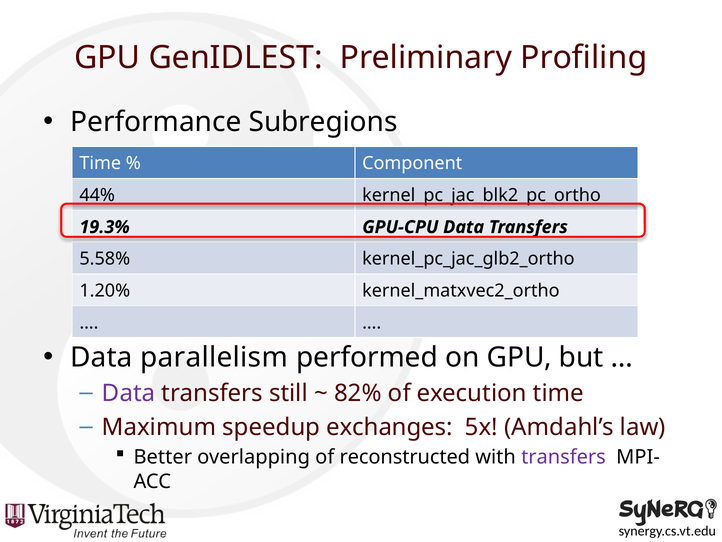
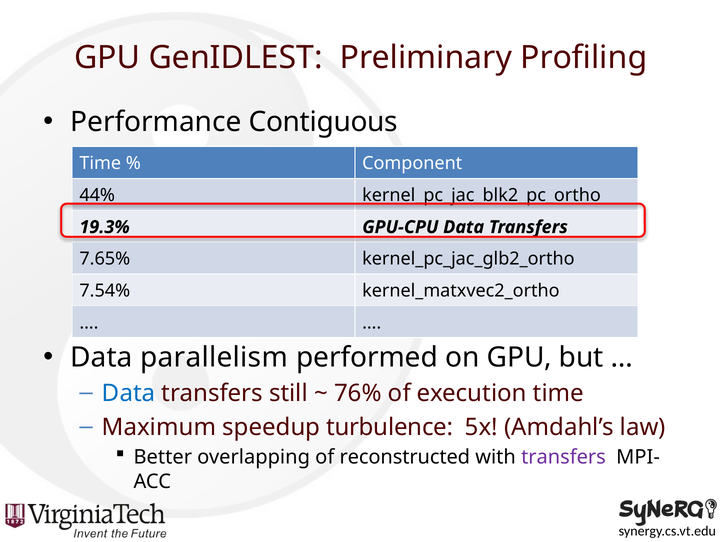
Subregions: Subregions -> Contiguous (323, 122)
5.58%: 5.58% -> 7.65% (105, 259)
1.20%: 1.20% -> 7.54% (105, 291)
Data colour: purple -> blue (129, 393)
82%: 82% -> 76% (358, 393)
exchanges: exchanges -> turbulence (390, 427)
